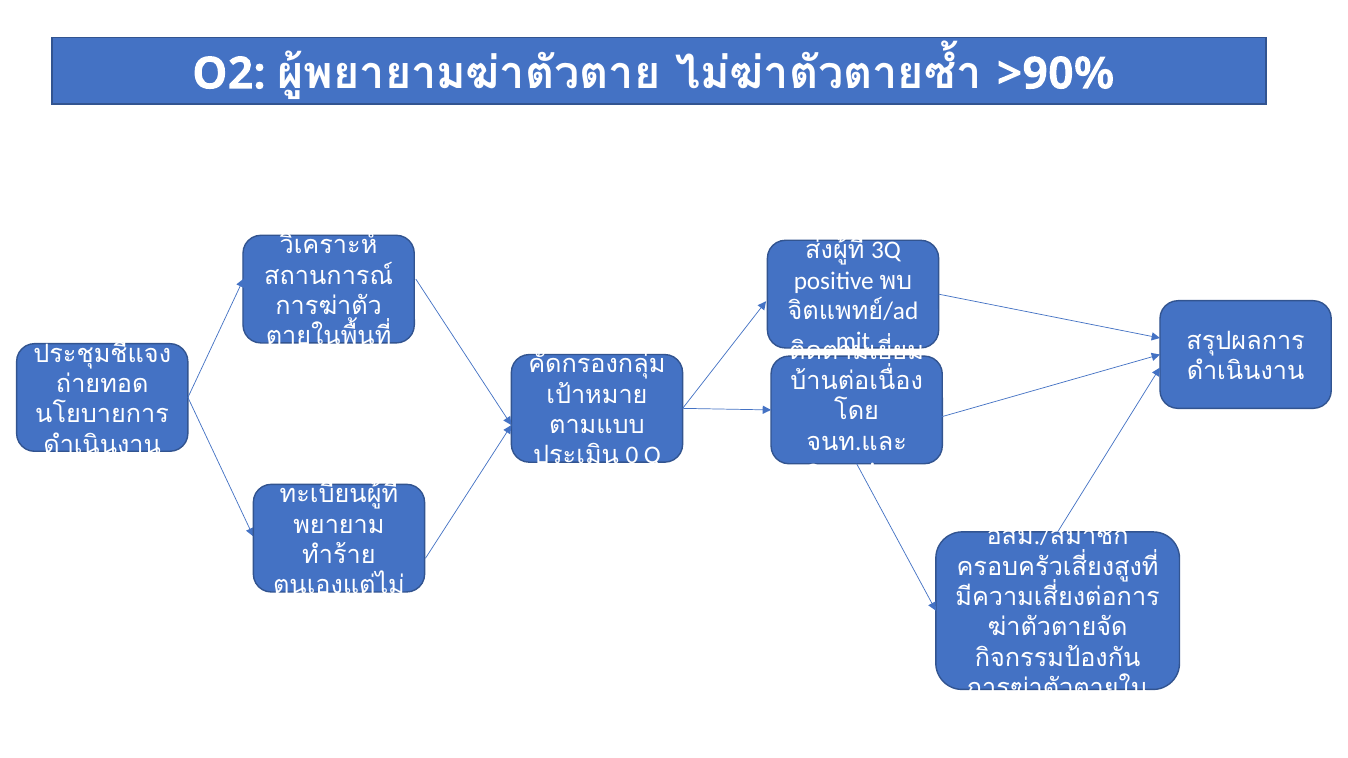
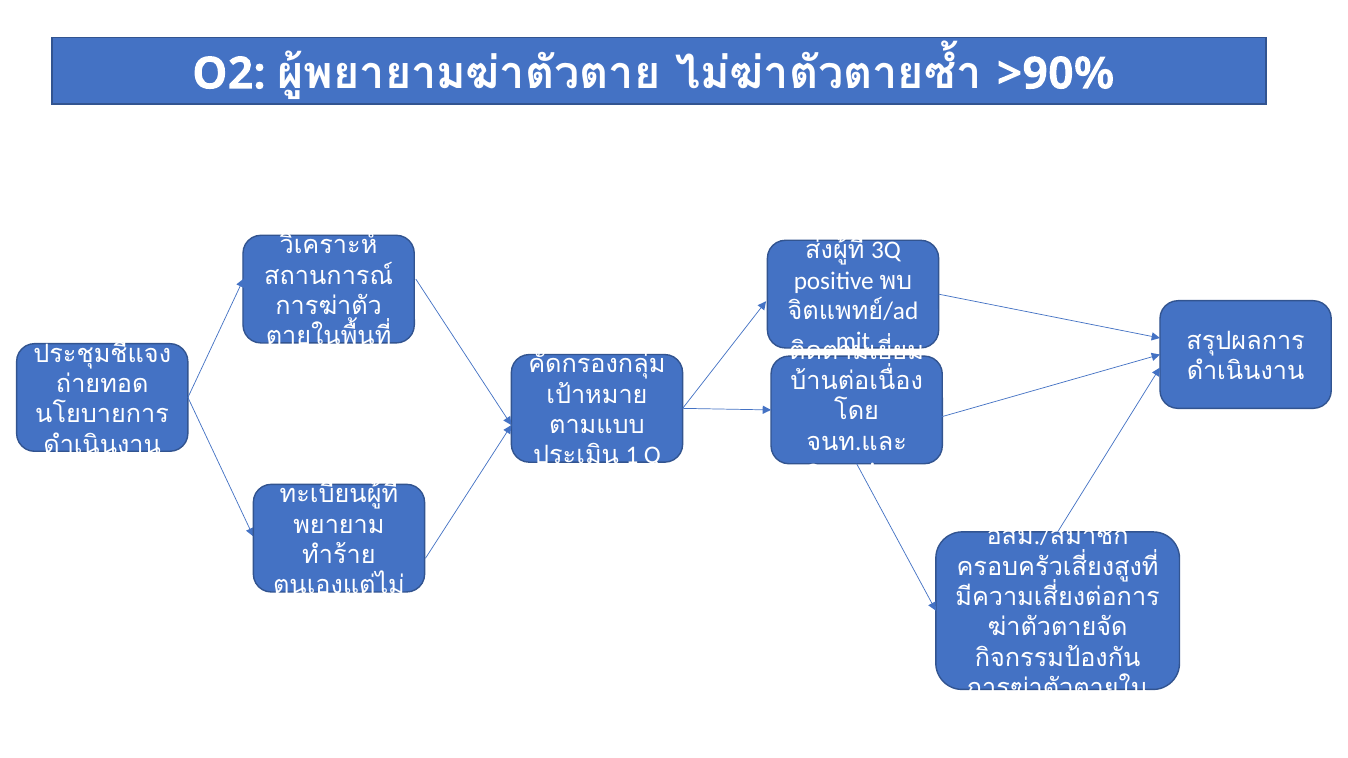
0: 0 -> 1 (632, 456)
